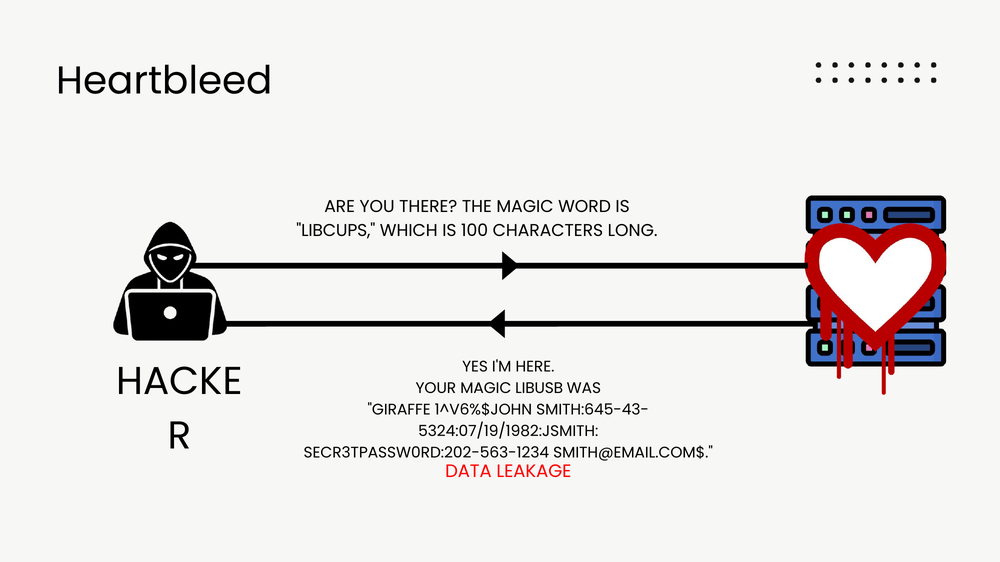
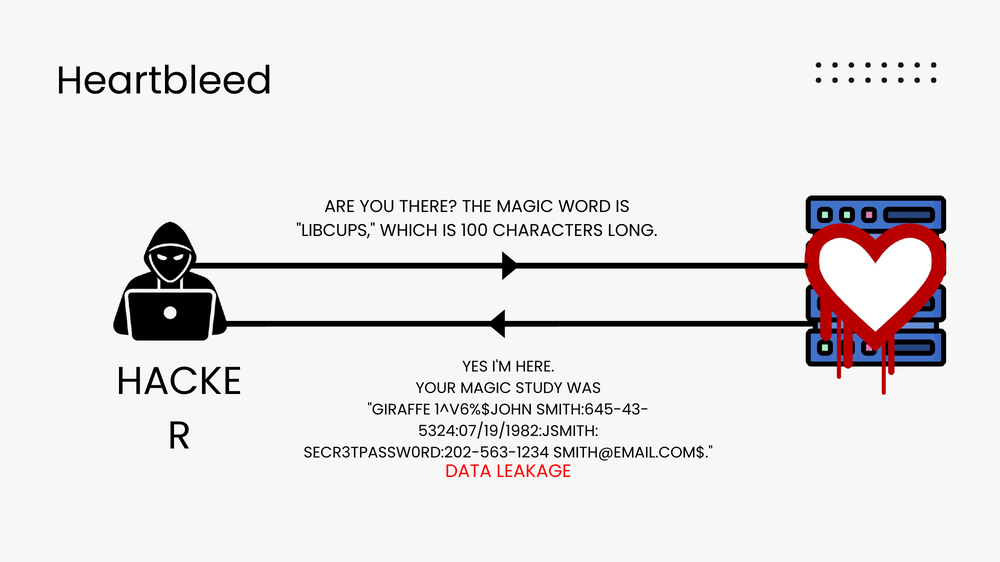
LIBUSB: LIBUSB -> STUDY (539, 389)
